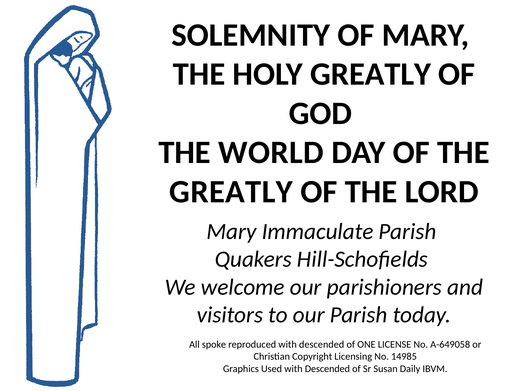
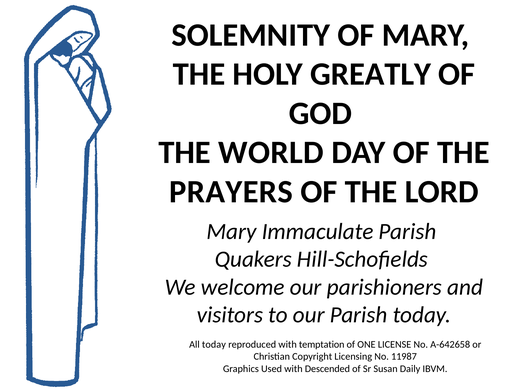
GREATLY: GREATLY -> PRAYERS (231, 191)
All spoke: spoke -> today (214, 344)
reproduced with descended: descended -> temptation (322, 344)
A-649058: A-649058 -> A-642658 (450, 344)
14985: 14985 -> 11987 (404, 356)
